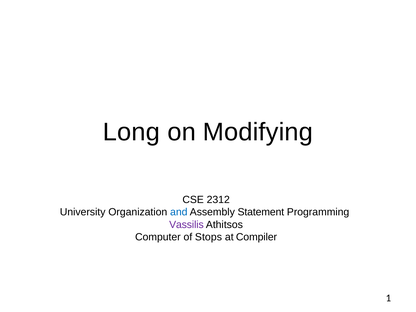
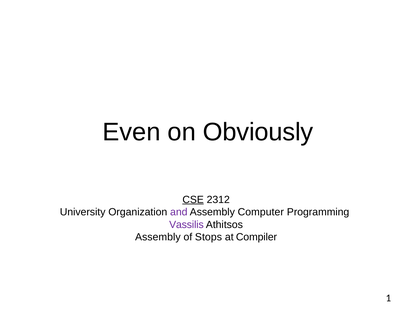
Long: Long -> Even (132, 132)
Modifying: Modifying -> Obviously (258, 132)
CSE underline: none -> present (193, 200)
and colour: blue -> purple (179, 212)
Statement: Statement -> Computer (261, 212)
Computer: Computer -> Assembly (158, 237)
